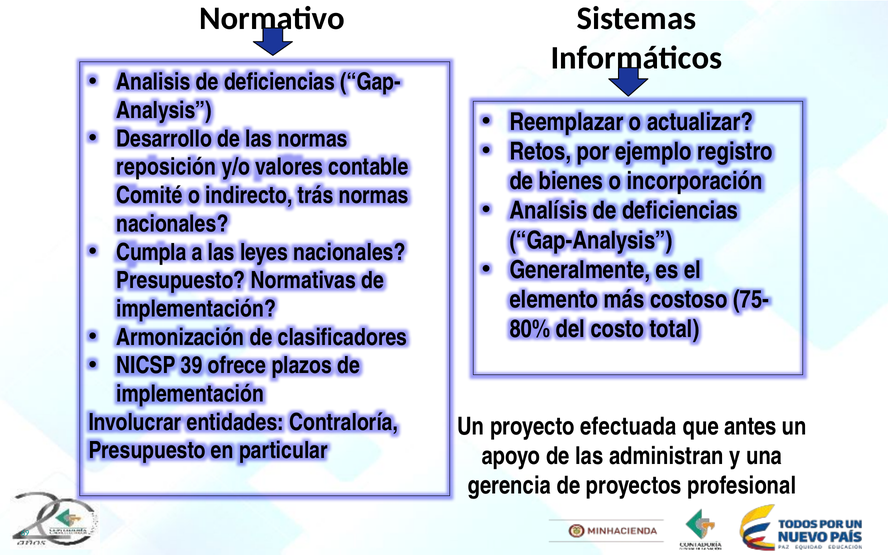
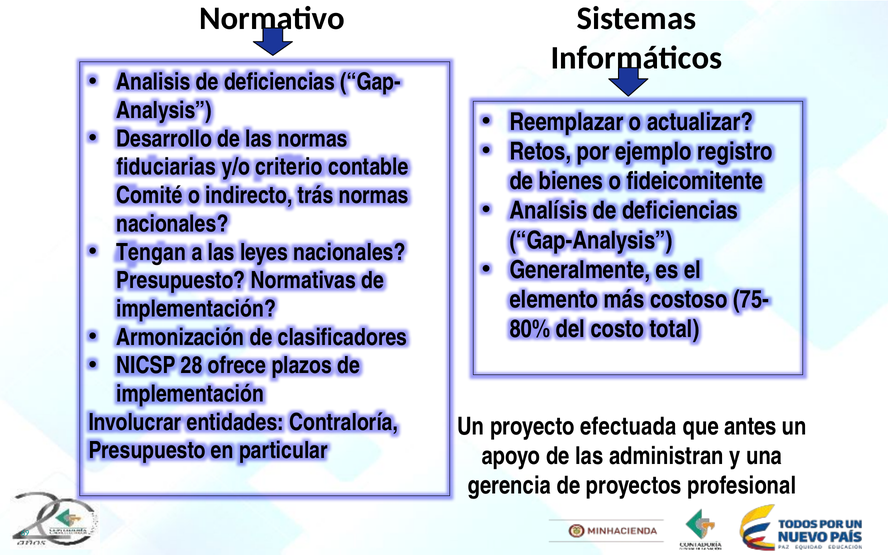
reposición: reposición -> fiduciarias (166, 167)
valores: valores -> criterio (289, 167)
incorporación: incorporación -> fideicomitente (695, 181)
Cumpla: Cumpla -> Tengan (151, 252)
39: 39 -> 28 (192, 366)
